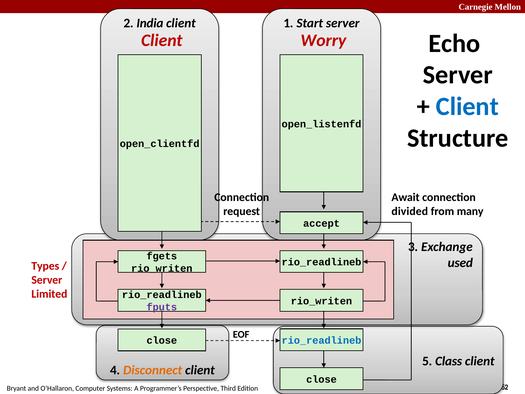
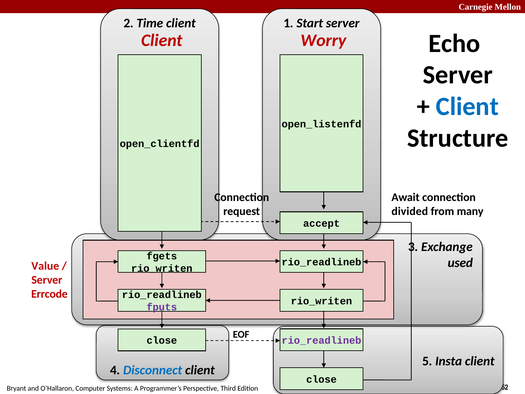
India: India -> Time (150, 23)
Types: Types -> Value (45, 266)
Limited: Limited -> Errcode (49, 294)
rio_readlineb colour: blue -> purple (321, 340)
Class: Class -> Insta (449, 361)
Disconnect colour: orange -> blue (153, 370)
